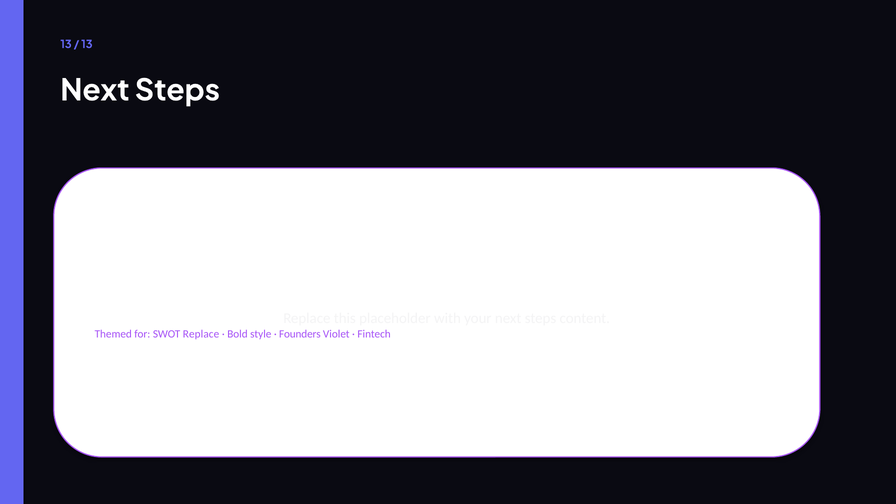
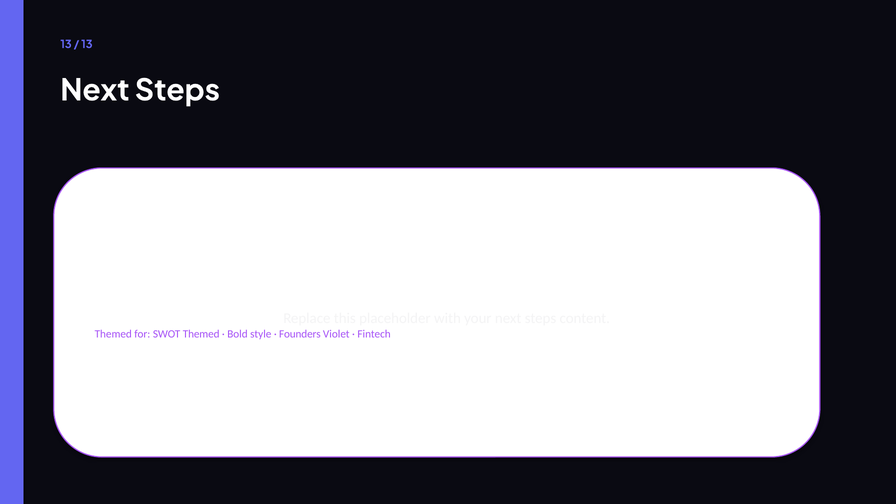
SWOT Replace: Replace -> Themed (201, 334)
